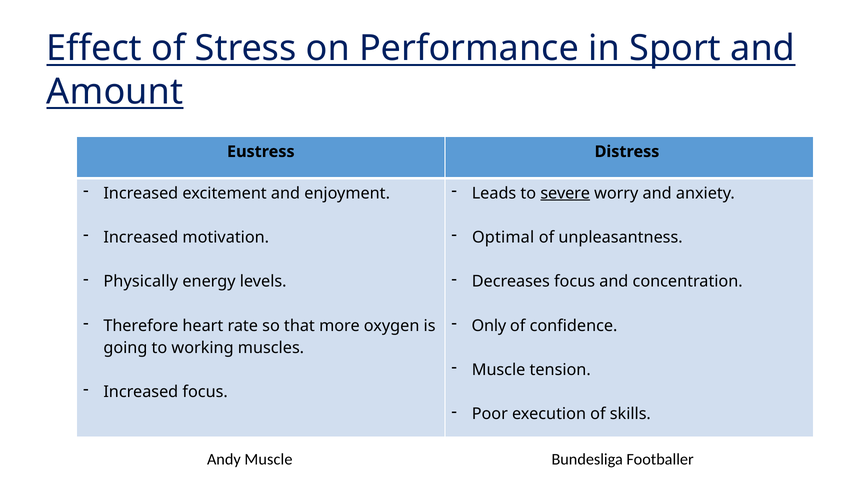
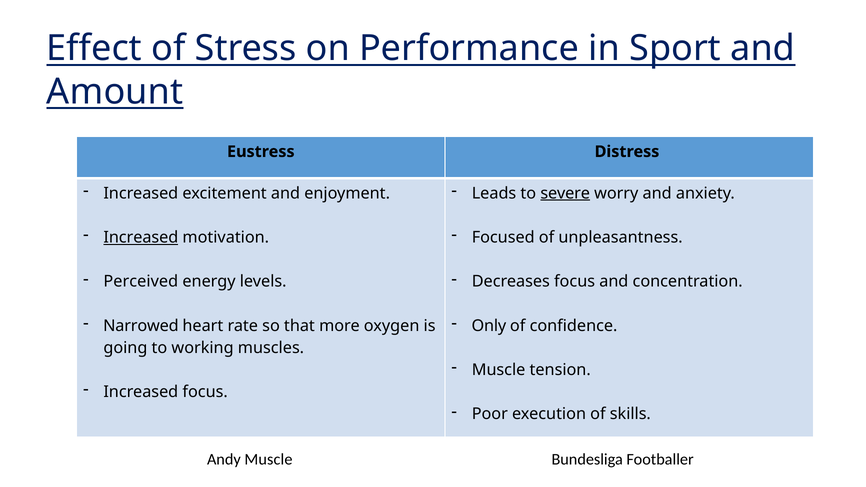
Increased underline: none -> present (141, 237)
Optimal: Optimal -> Focused (503, 237)
Physically: Physically -> Perceived (141, 282)
Therefore: Therefore -> Narrowed (141, 326)
